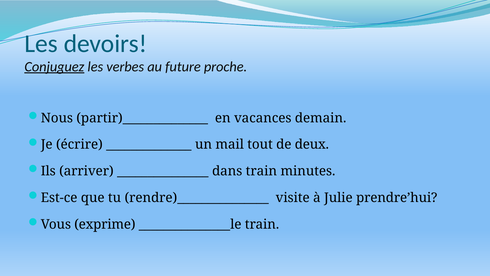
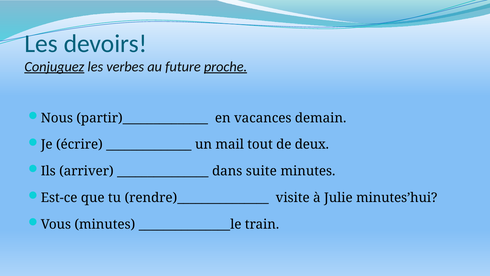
proche underline: none -> present (226, 67)
dans train: train -> suite (261, 171)
prendre’hui: prendre’hui -> minutes’hui (397, 197)
Vous exprime: exprime -> minutes (105, 224)
